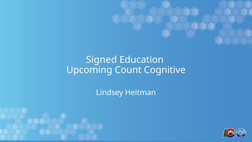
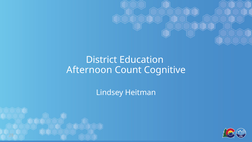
Signed: Signed -> District (101, 60)
Upcoming: Upcoming -> Afternoon (89, 70)
